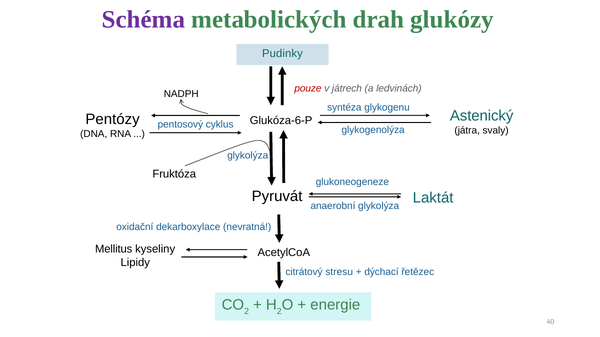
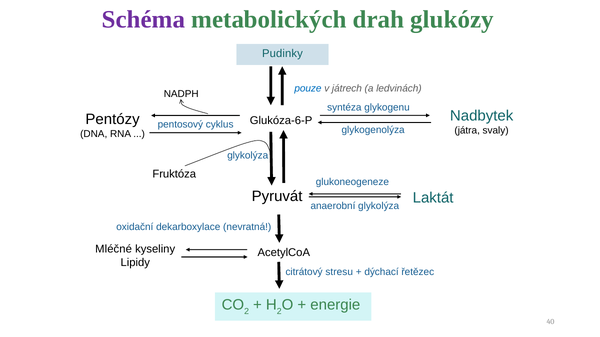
pouze colour: red -> blue (308, 88)
Astenický: Astenický -> Nadbytek (482, 116)
Mellitus: Mellitus -> Mléčné (114, 249)
